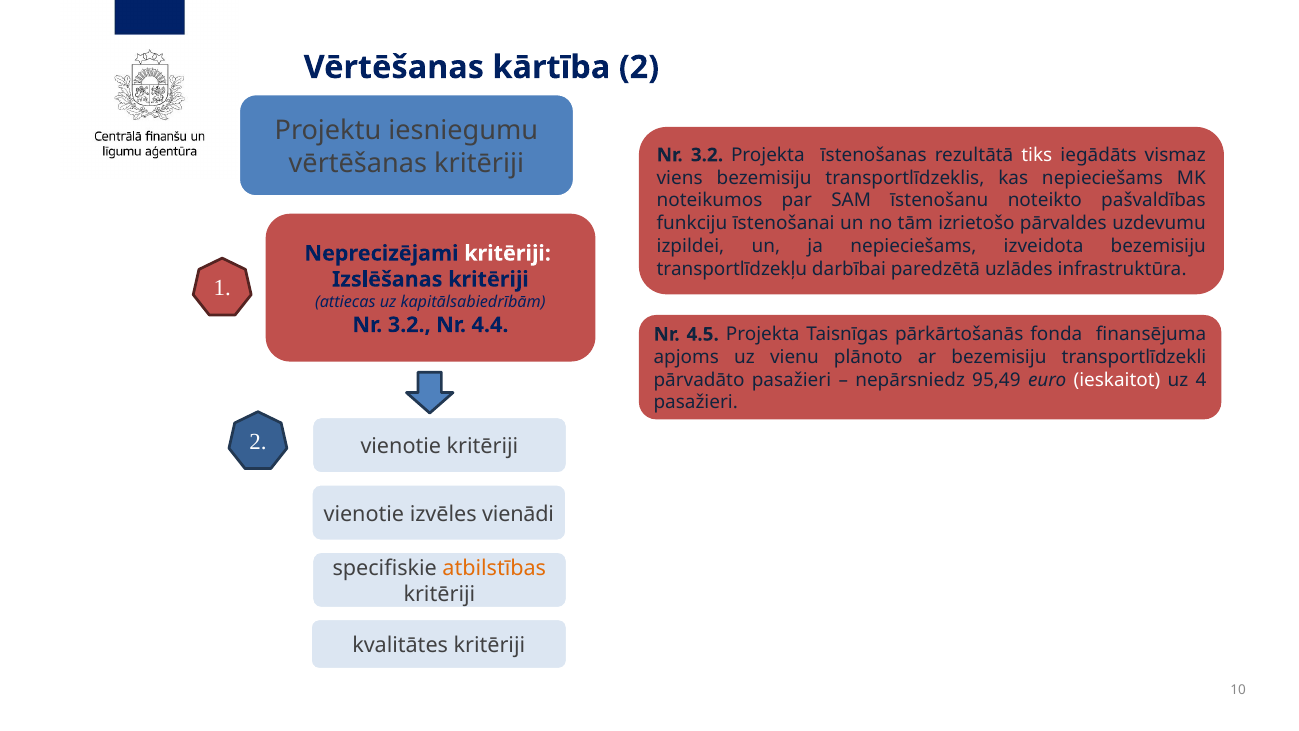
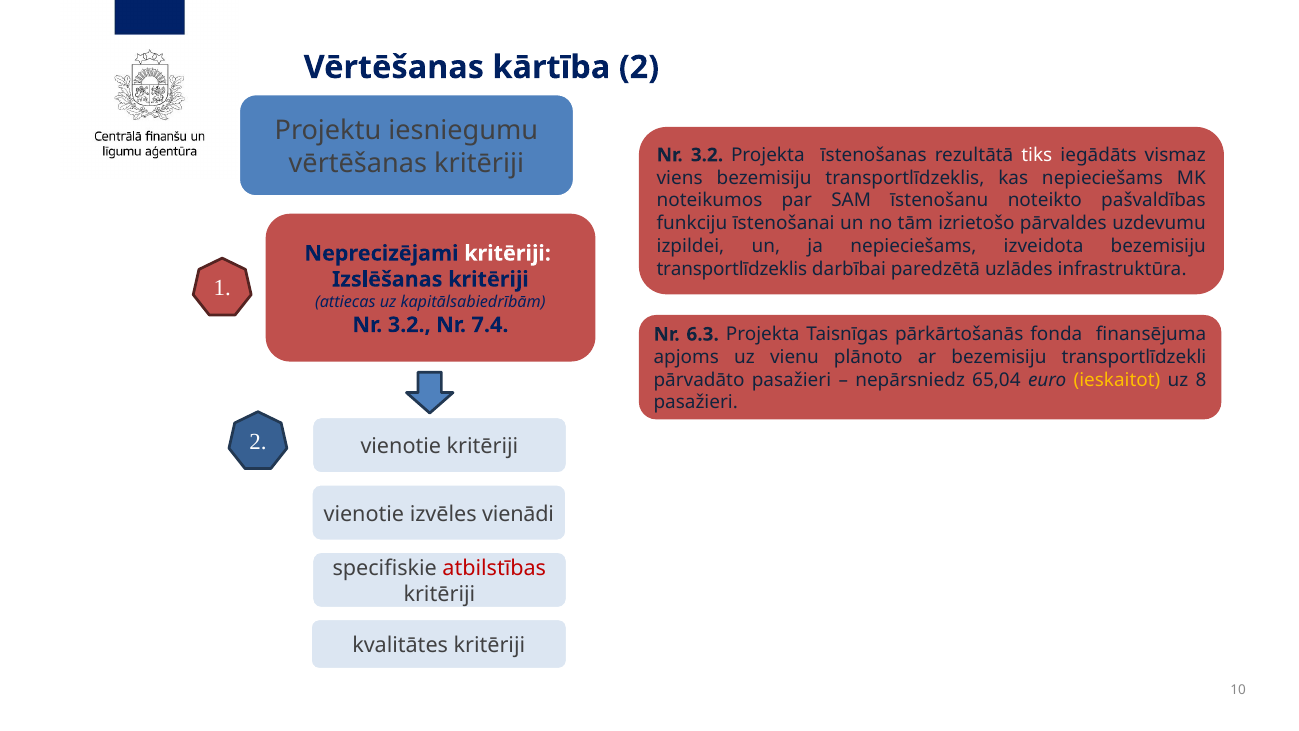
transportlīdzekļu: transportlīdzekļu -> transportlīdzeklis (732, 269)
4.4: 4.4 -> 7.4 (490, 325)
4.5: 4.5 -> 6.3 (703, 334)
95,49: 95,49 -> 65,04 (996, 380)
ieskaitot colour: white -> yellow (1117, 380)
4: 4 -> 8 (1201, 380)
atbilstības colour: orange -> red (494, 568)
